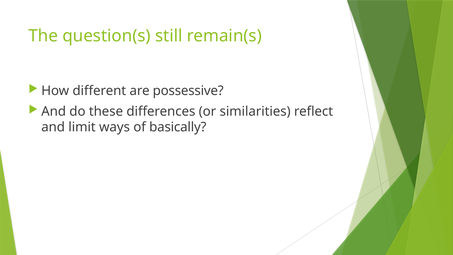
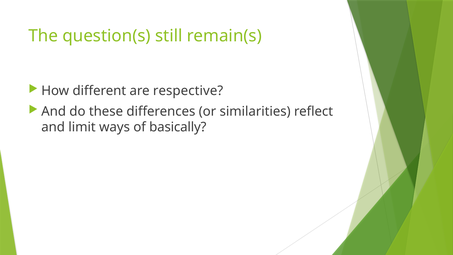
possessive: possessive -> respective (188, 91)
